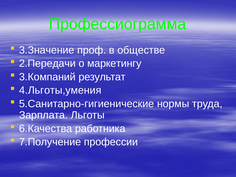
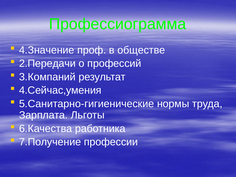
3.Значение: 3.Значение -> 4.Значение (47, 50)
маркетингу: маркетингу -> профессий (114, 63)
4.Льготы,умения: 4.Льготы,умения -> 4.Сейчас,умения (60, 90)
